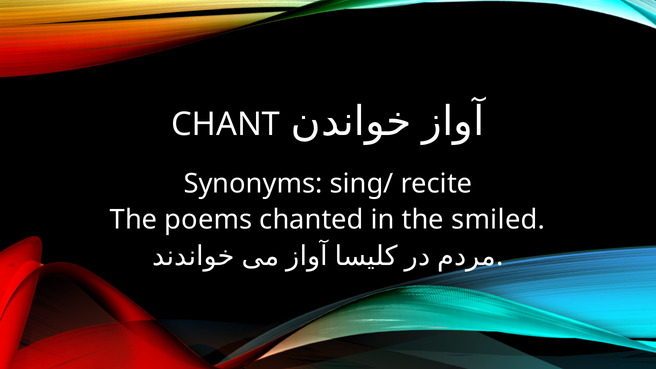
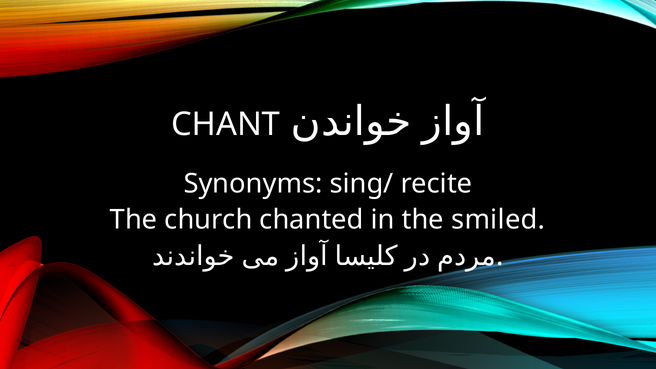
poems: poems -> church (208, 220)
